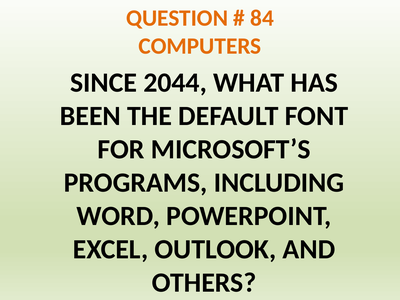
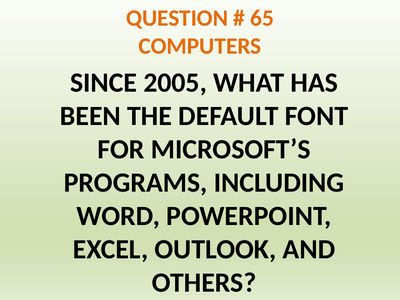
84: 84 -> 65 (262, 18)
2044: 2044 -> 2005 (175, 83)
